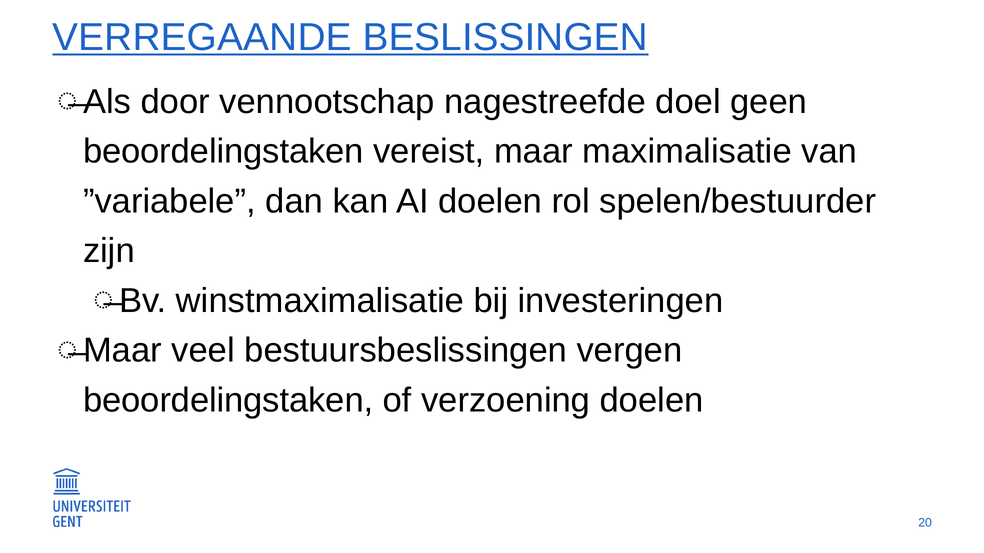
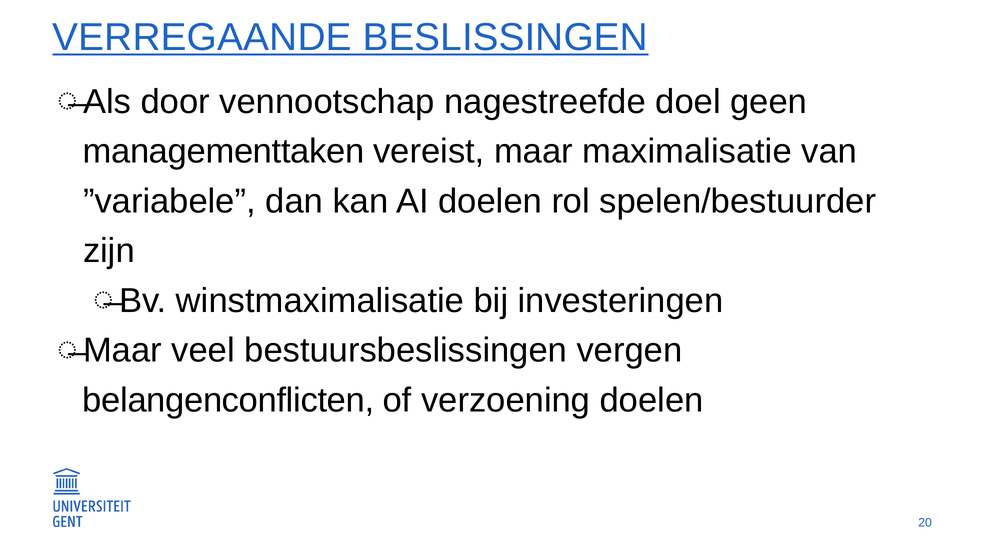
beoordelingstaken: beoordelingstaken -> managementtaken (223, 152)
beoordelingstaken: beoordelingstaken -> belangenconflicten (228, 401)
